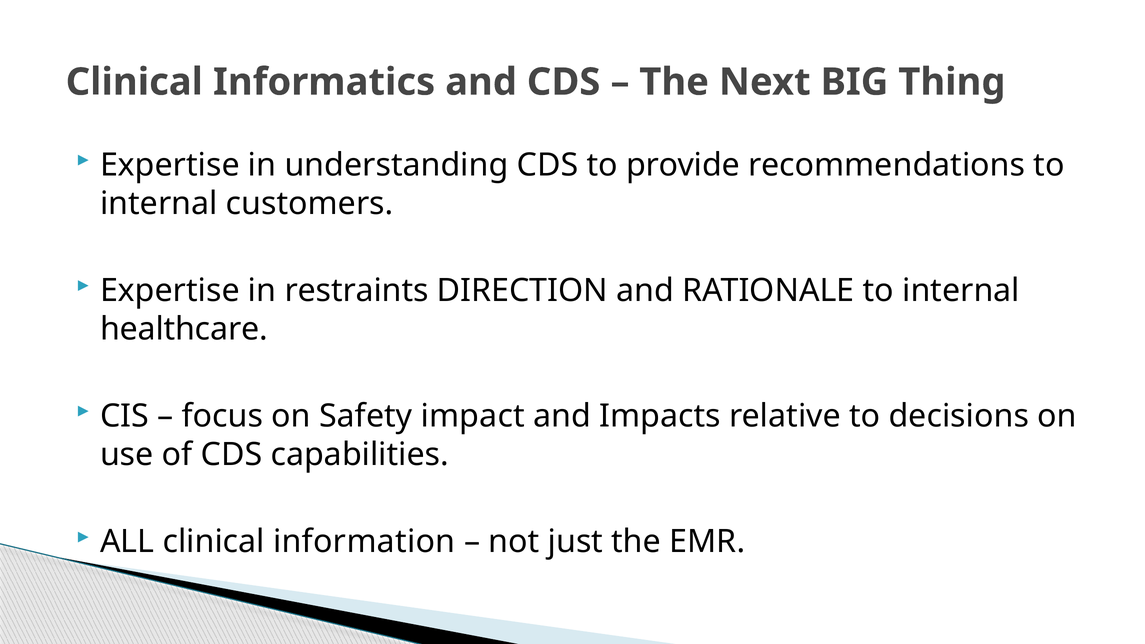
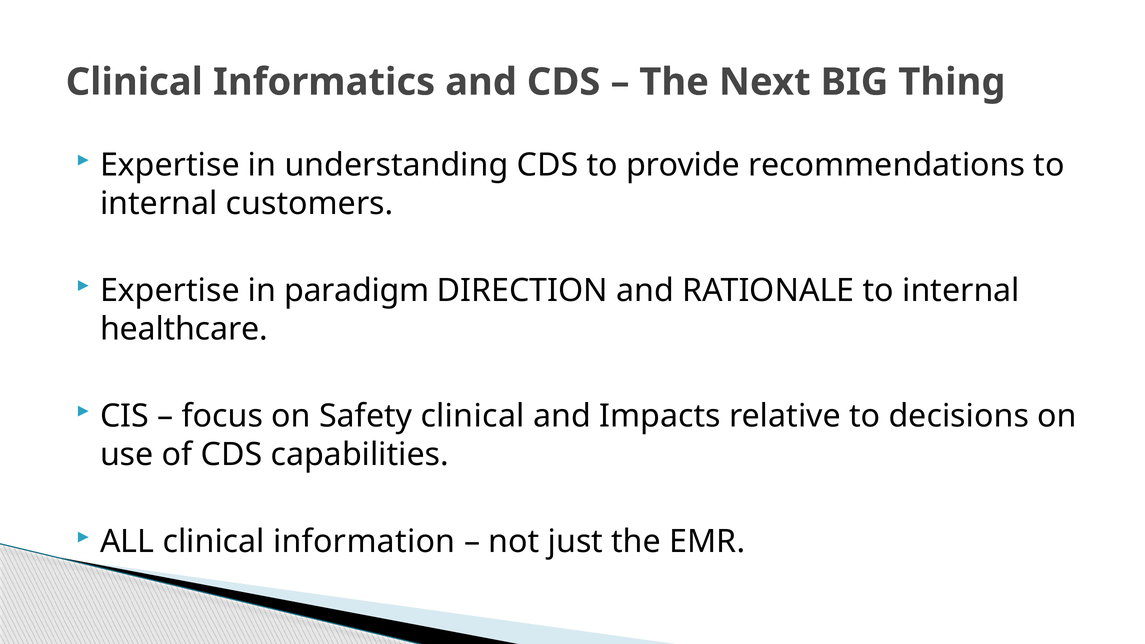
restraints: restraints -> paradigm (357, 291)
Safety impact: impact -> clinical (473, 416)
